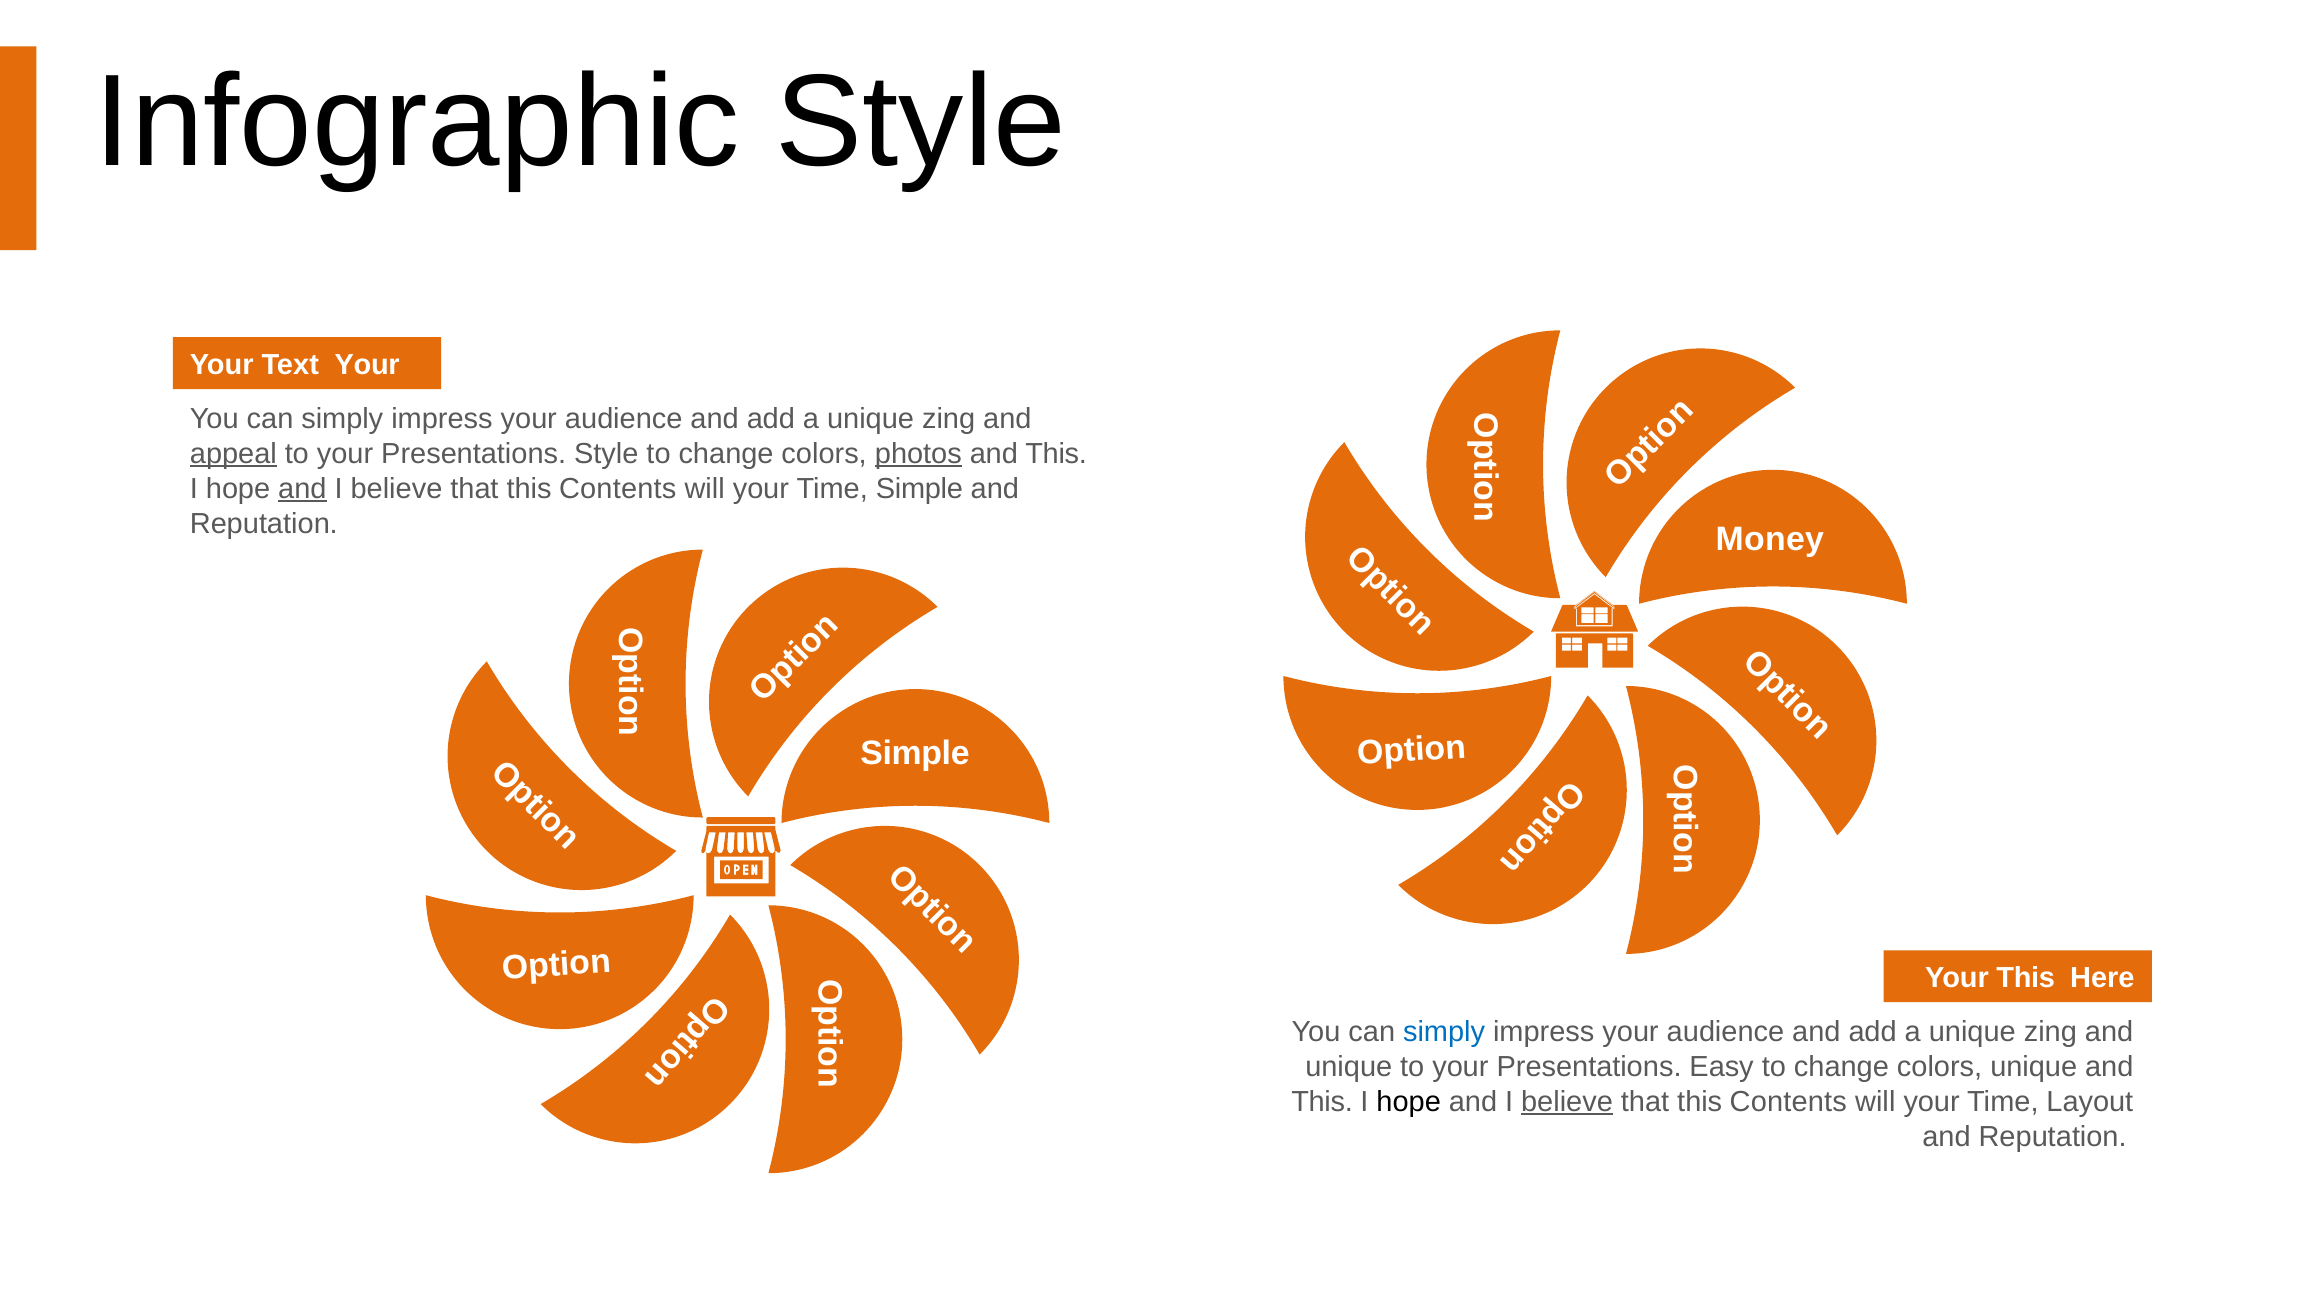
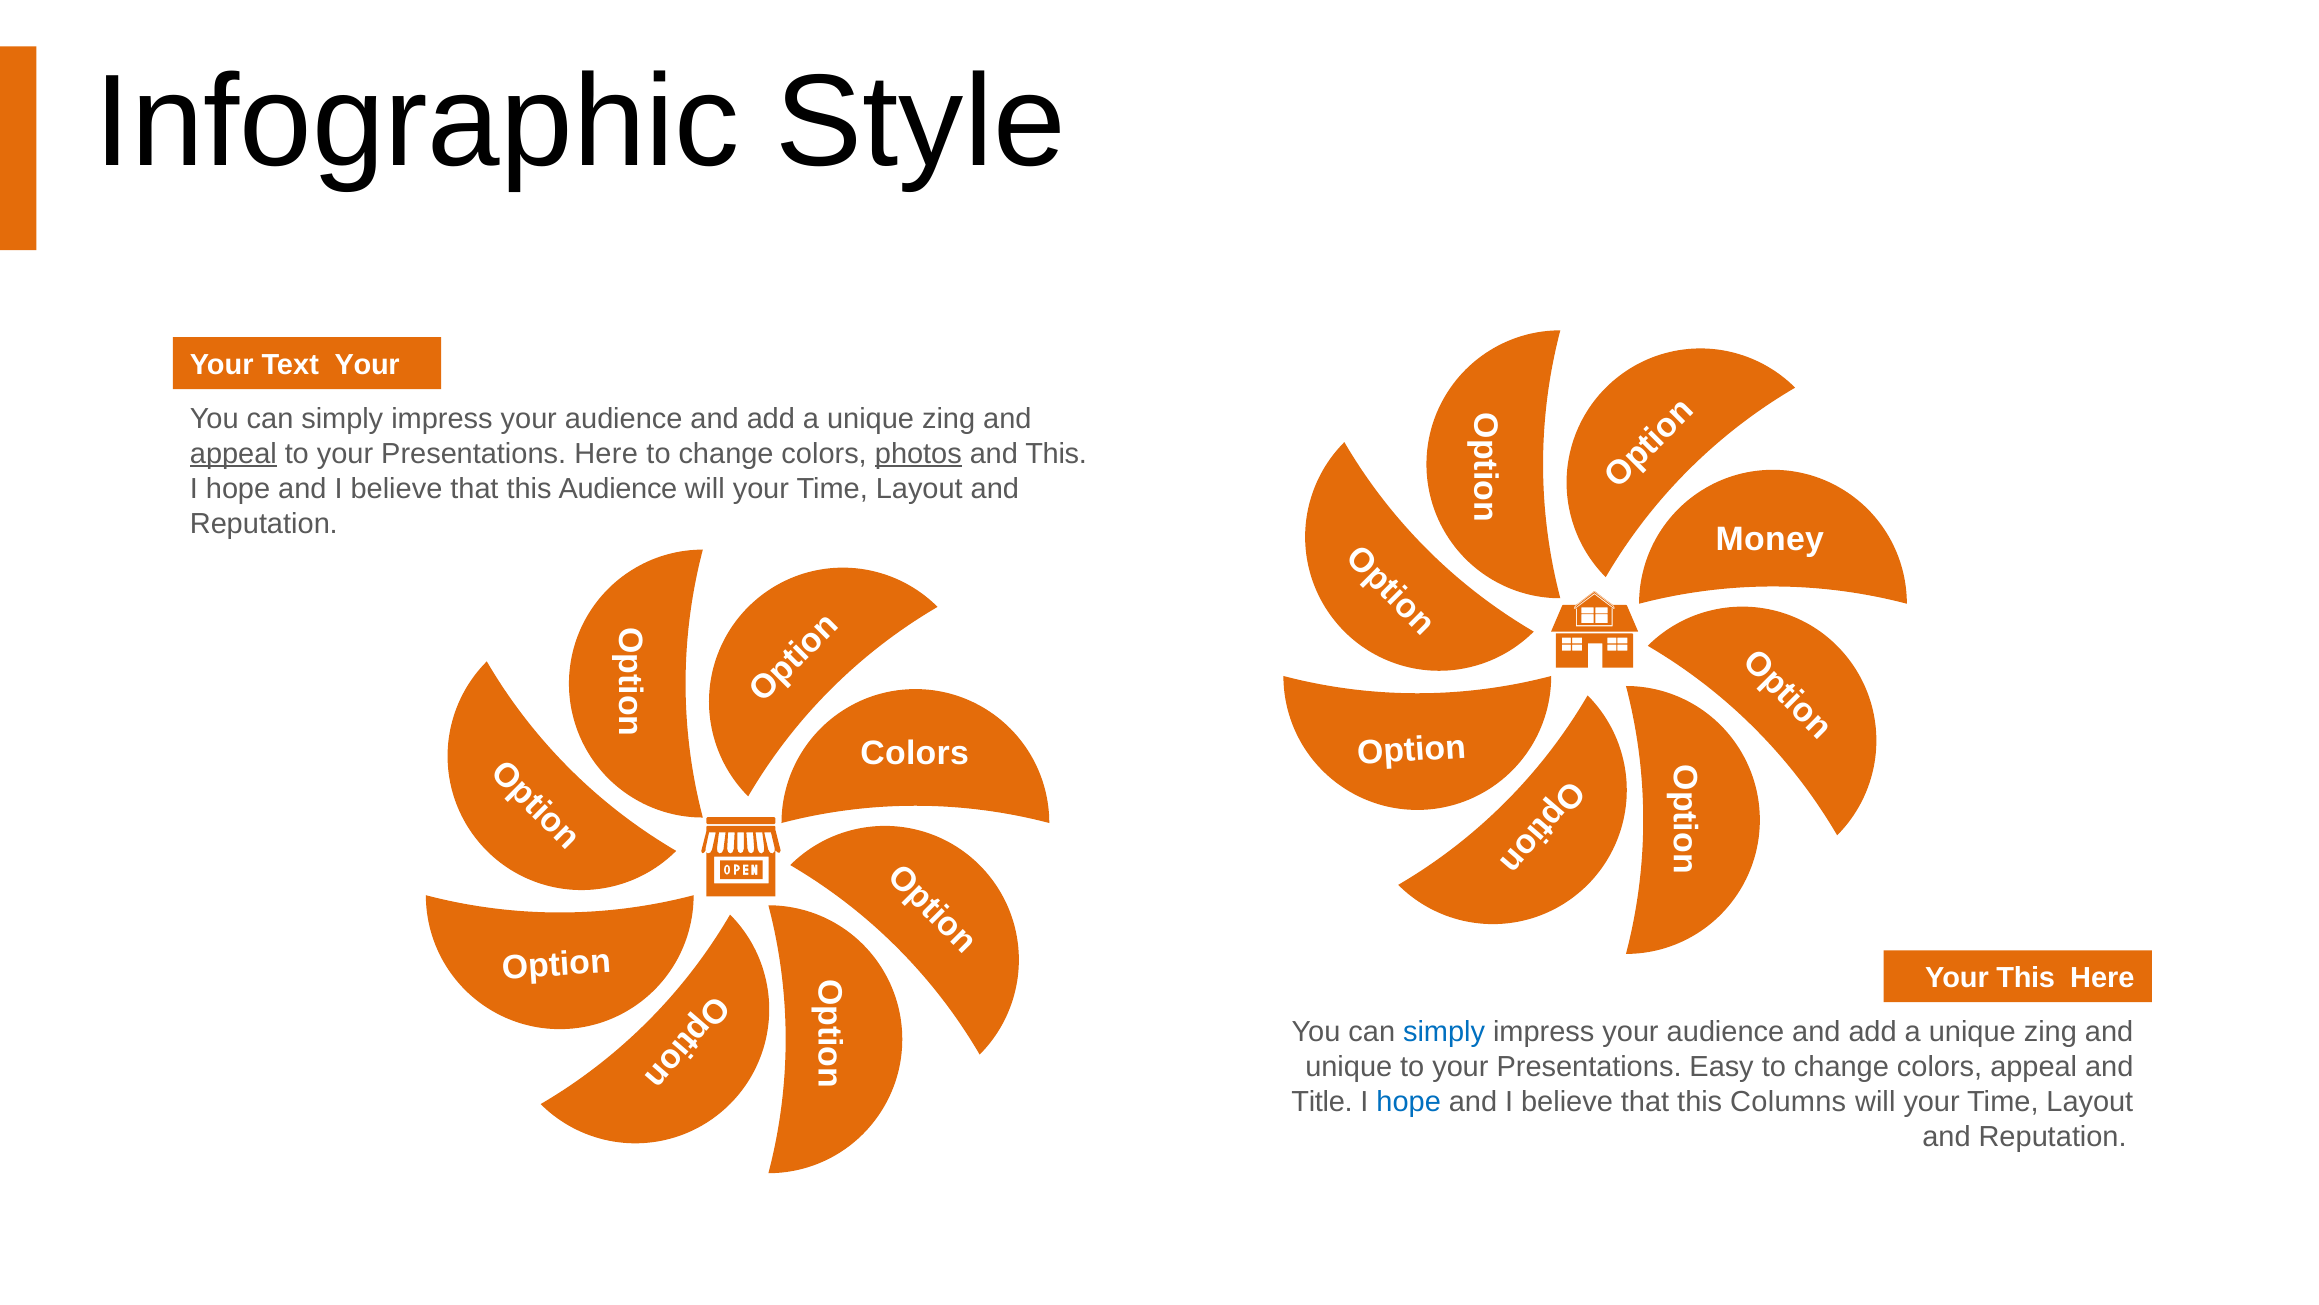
Presentations Style: Style -> Here (606, 454)
and underline: present -> none (302, 488)
Contents: Contents -> Audience (618, 488)
Simple: Simple -> Layout (919, 488)
Simple: Simple -> Colors (915, 753)
colors unique: unique -> appeal (2034, 1066)
This: This -> Title (1322, 1101)
hope colour: black -> blue (1409, 1101)
believe underline: present -> none (1567, 1101)
Contents: Contents -> Columns (1788, 1101)
